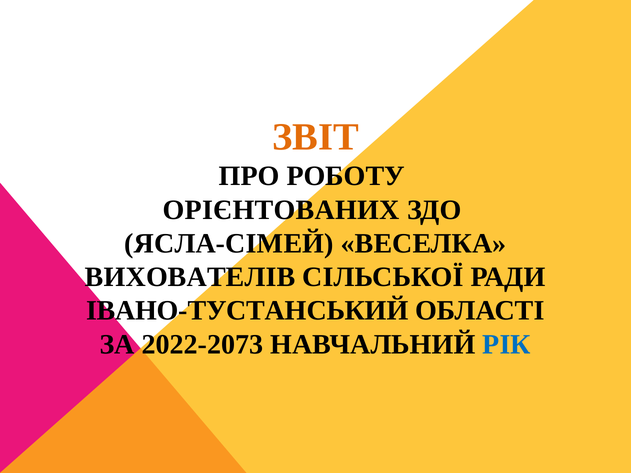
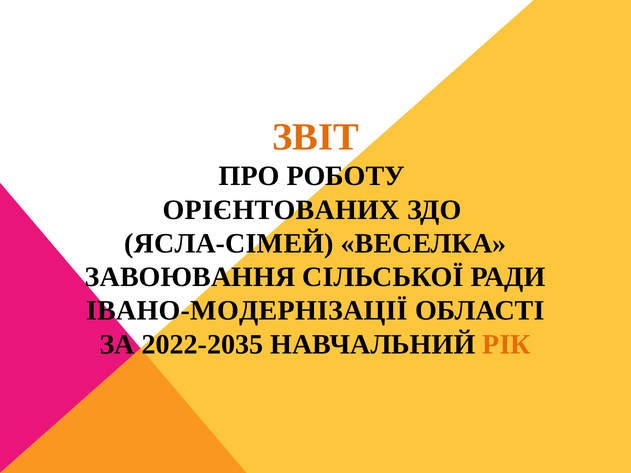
ВИХОВАТЕЛІВ: ВИХОВАТЕЛІВ -> ЗАВОЮВАННЯ (190, 277)
ІВАНО-ТУСТАНСЬКИЙ: ІВАНО-ТУСТАНСЬКИЙ -> ІВАНО-МОДЕРНІЗАЦІЇ (247, 311)
2022-2073: 2022-2073 -> 2022-2035 (202, 345)
РІК colour: blue -> orange (507, 345)
